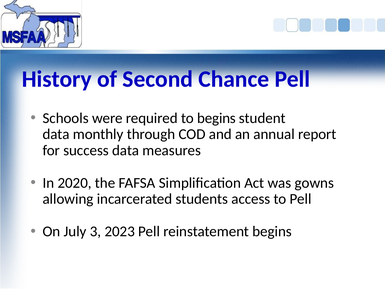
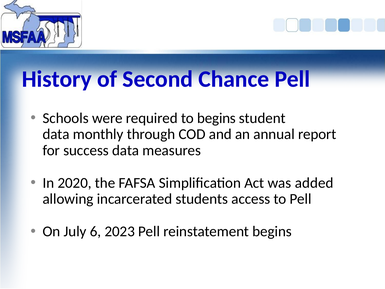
gowns: gowns -> added (314, 183)
3: 3 -> 6 (96, 231)
